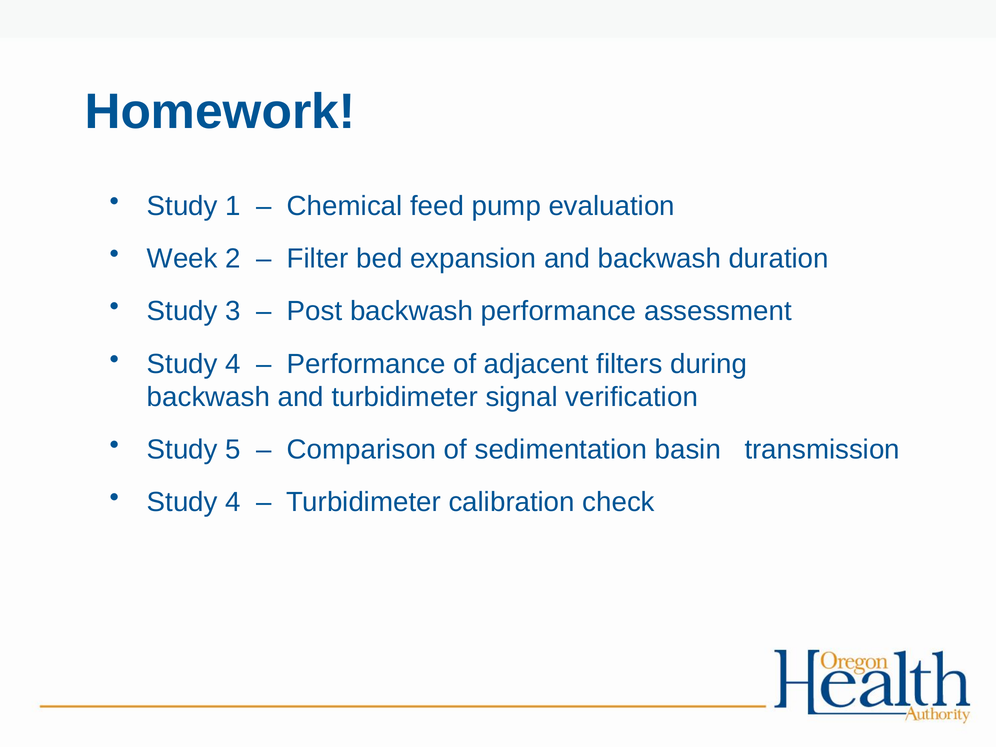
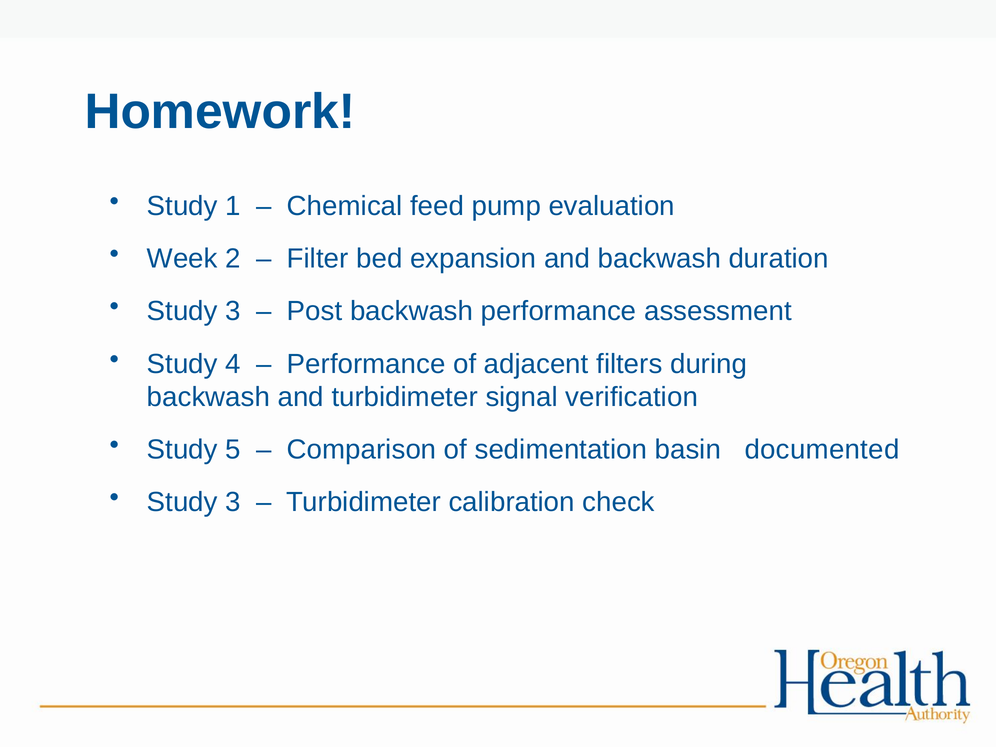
transmission: transmission -> documented (822, 450)
4: 4 -> 3 (233, 502)
